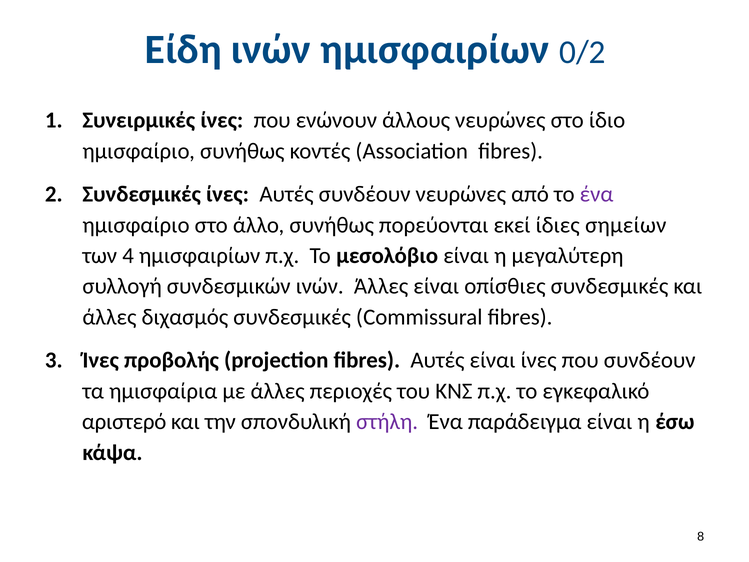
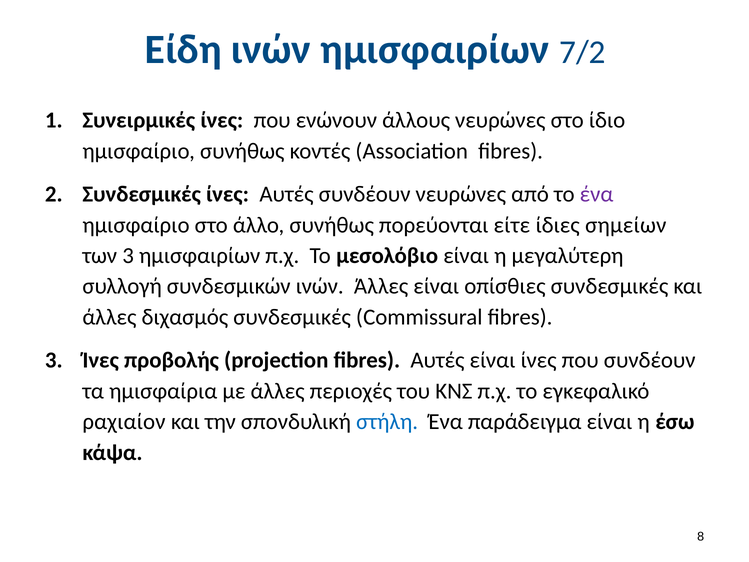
0/2: 0/2 -> 7/2 (582, 52)
εκεί: εκεί -> είτε (512, 225)
των 4: 4 -> 3 (128, 256)
αριστερό: αριστερό -> ραχιαίον (124, 422)
στήλη colour: purple -> blue (387, 422)
